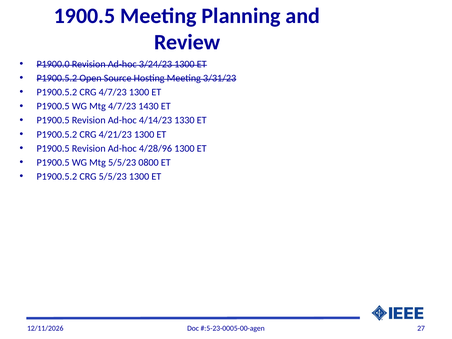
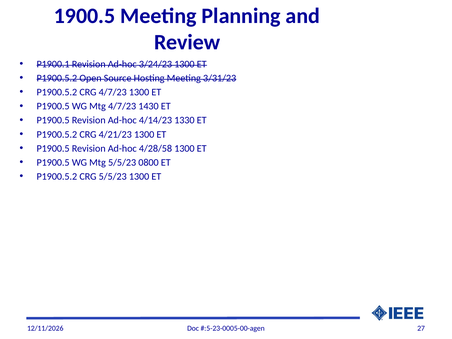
P1900.0: P1900.0 -> P1900.1 (53, 64)
4/28/96: 4/28/96 -> 4/28/58 (155, 148)
